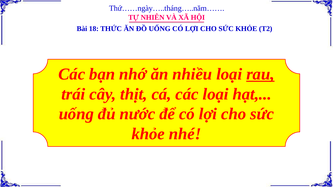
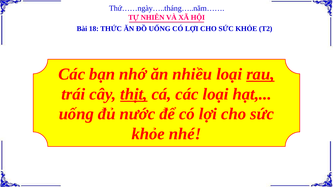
thịt underline: none -> present (134, 94)
